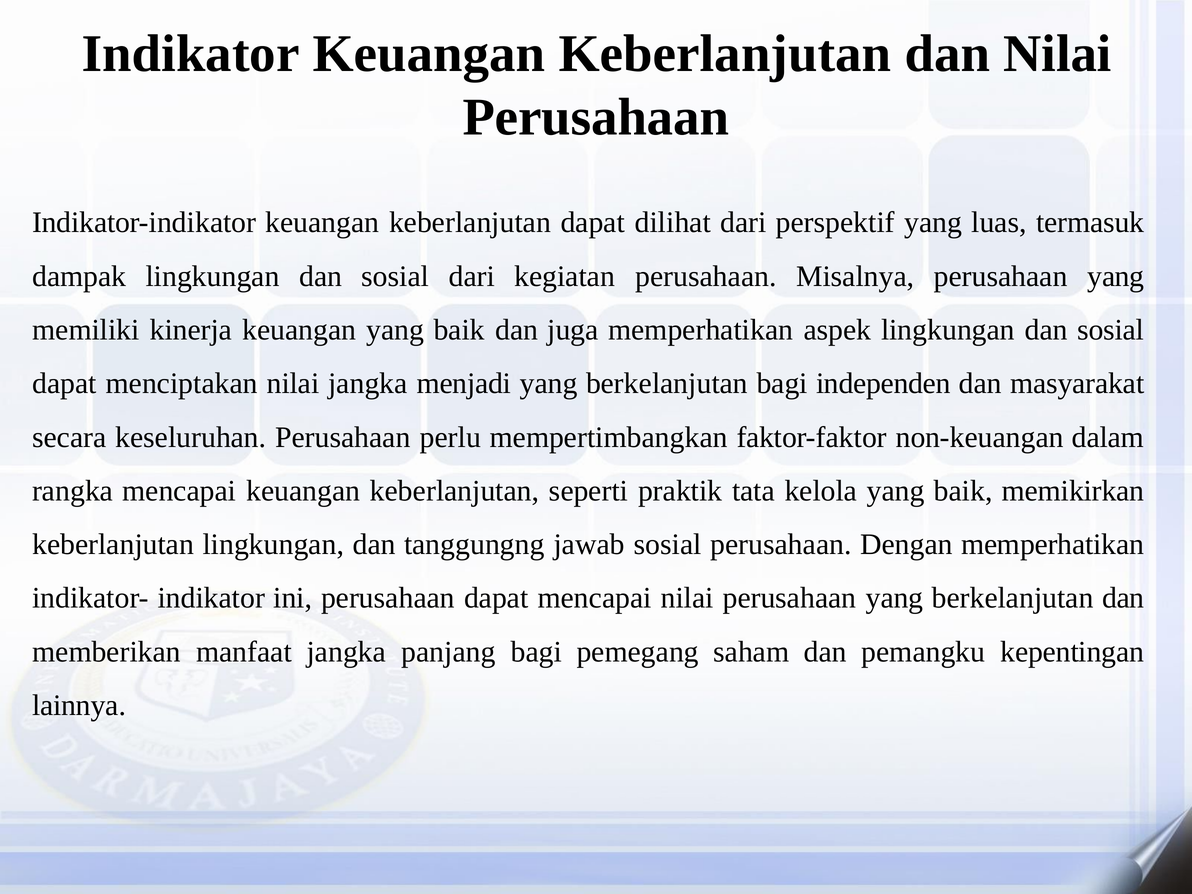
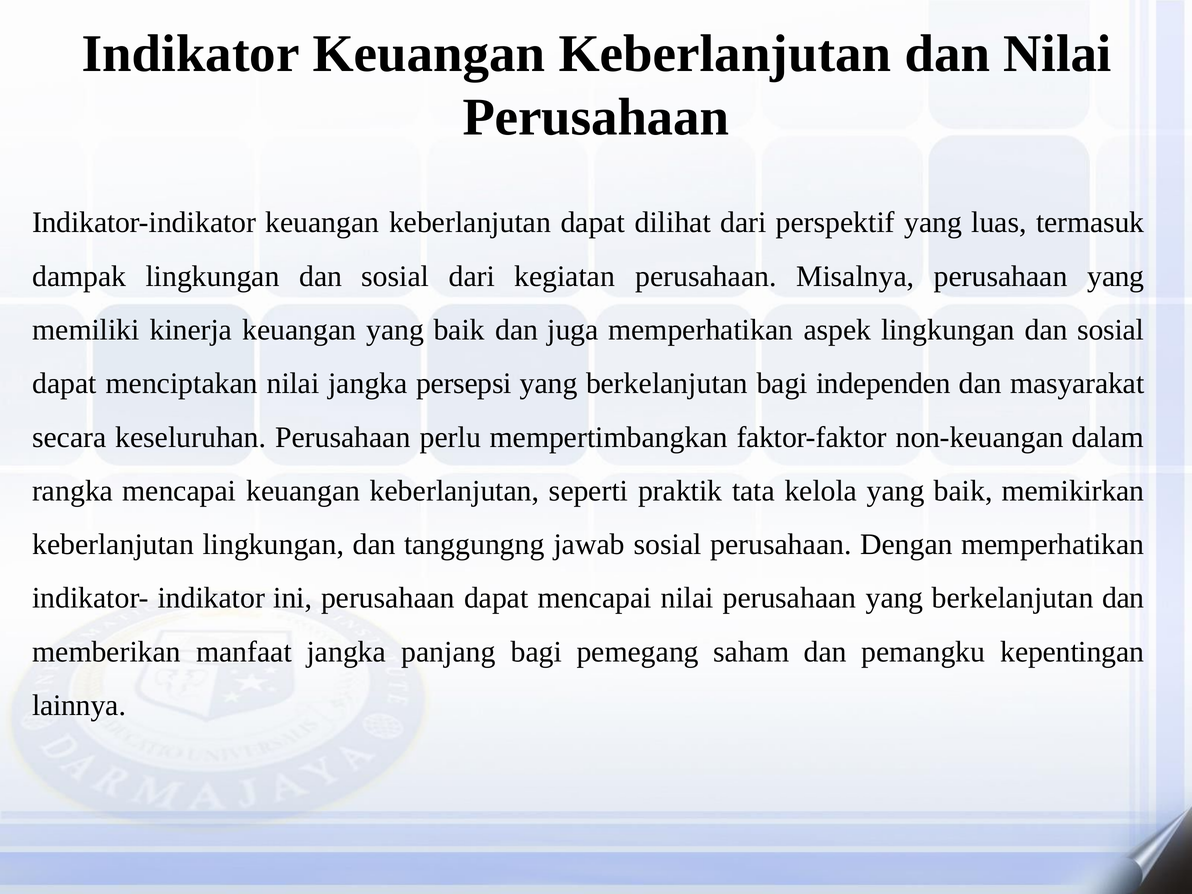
menjadi: menjadi -> persepsi (464, 384)
